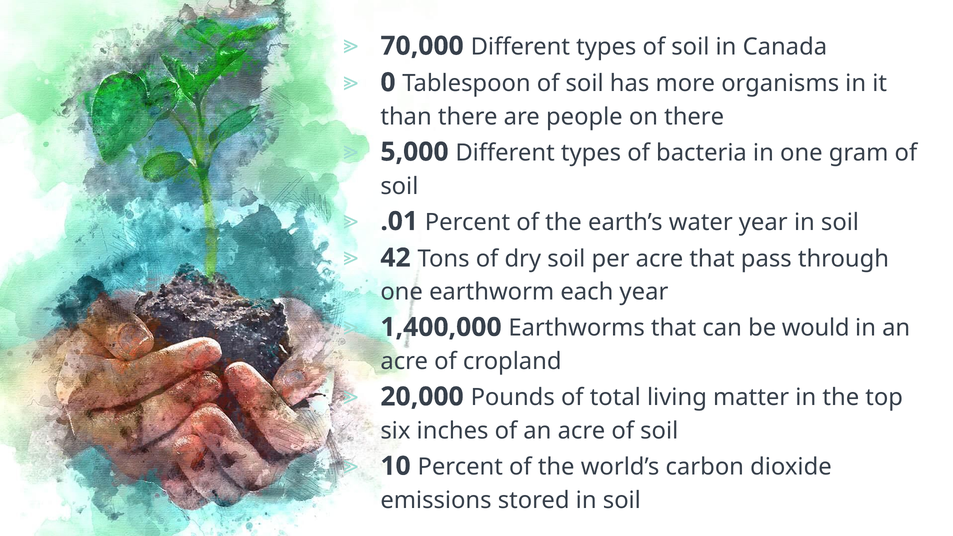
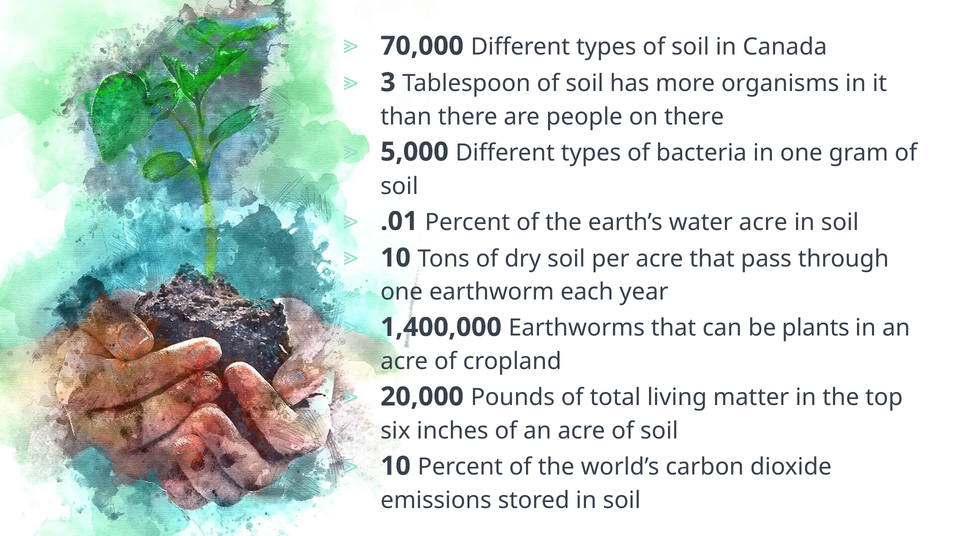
0: 0 -> 3 (388, 83)
water year: year -> acre (763, 222)
42: 42 -> 10 (396, 258)
would: would -> plants (816, 328)
